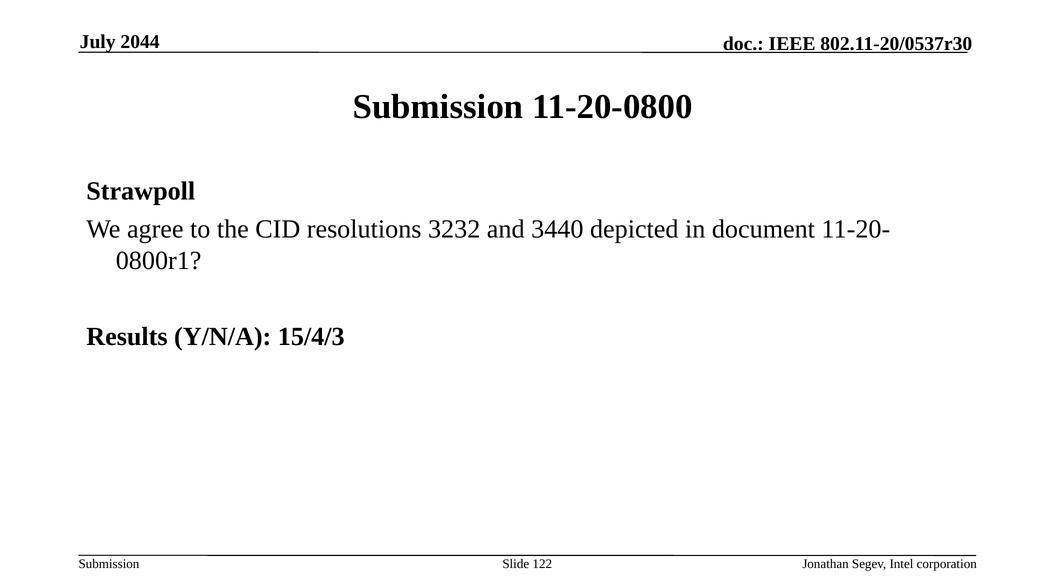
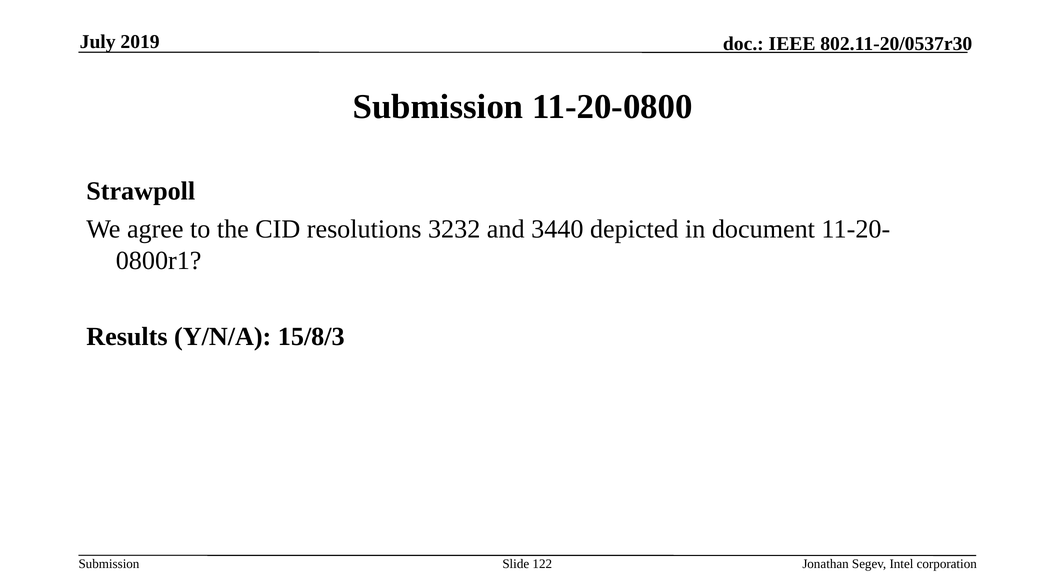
2044: 2044 -> 2019 (140, 42)
15/4/3: 15/4/3 -> 15/8/3 (311, 337)
